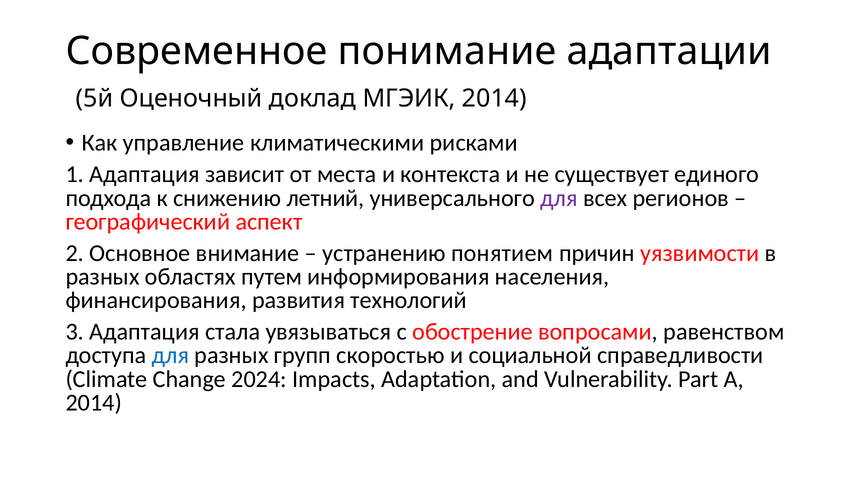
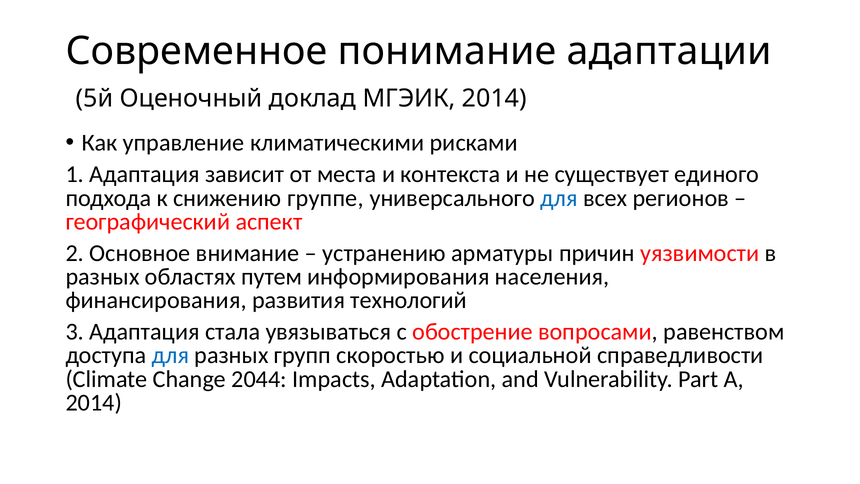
летний: летний -> группе (325, 198)
для colour: purple -> blue (559, 198)
понятием: понятием -> арматуры (502, 253)
2024: 2024 -> 2044 (259, 379)
